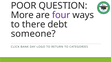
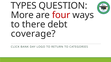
POOR: POOR -> TYPES (24, 6)
four colour: purple -> red (61, 15)
someone: someone -> coverage (33, 34)
